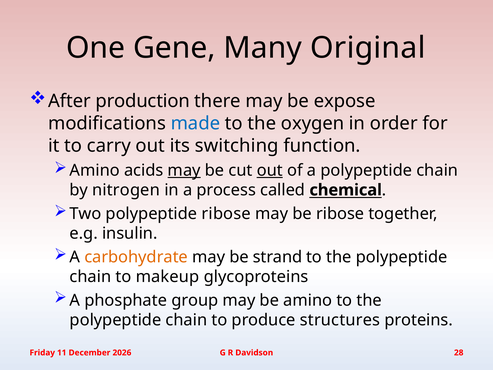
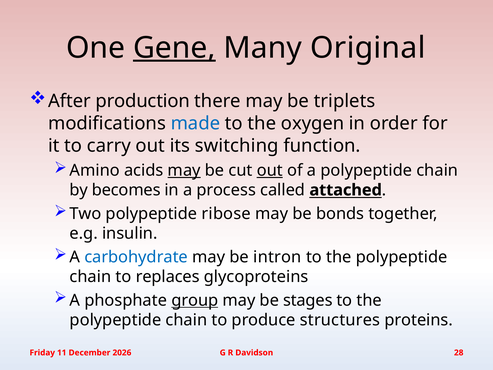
Gene underline: none -> present (174, 48)
expose: expose -> triplets (345, 101)
nitrogen: nitrogen -> becomes (126, 190)
chemical: chemical -> attached (346, 190)
be ribose: ribose -> bonds (340, 213)
carbohydrate colour: orange -> blue (136, 257)
strand: strand -> intron (277, 257)
makeup: makeup -> replaces (168, 276)
group underline: none -> present (195, 300)
be amino: amino -> stages (308, 300)
